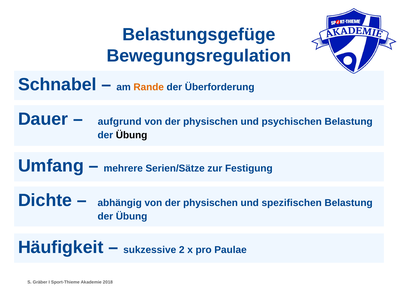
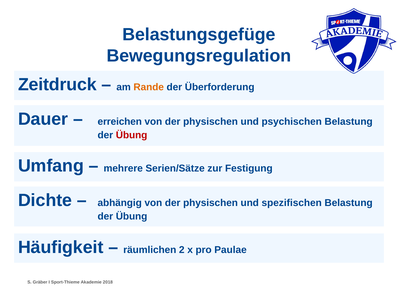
Schnabel: Schnabel -> Zeitdruck (57, 85)
aufgrund: aufgrund -> erreichen (120, 122)
Übung colour: black -> red (132, 135)
sukzessive: sukzessive -> räumlichen (150, 250)
